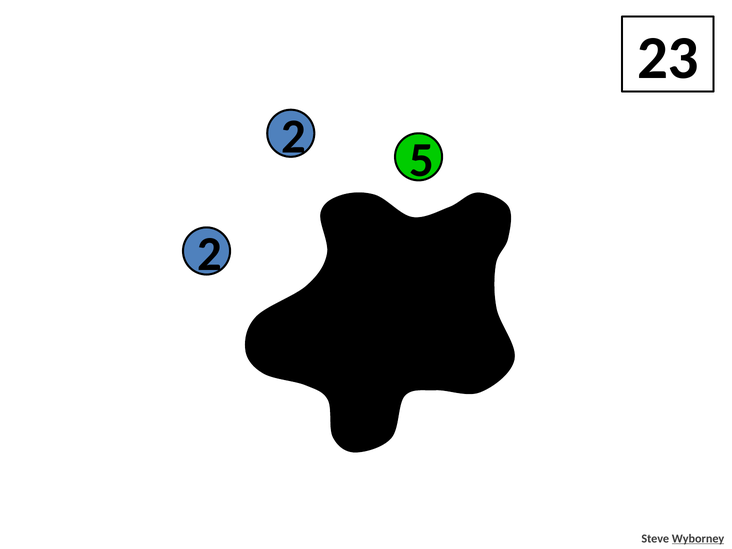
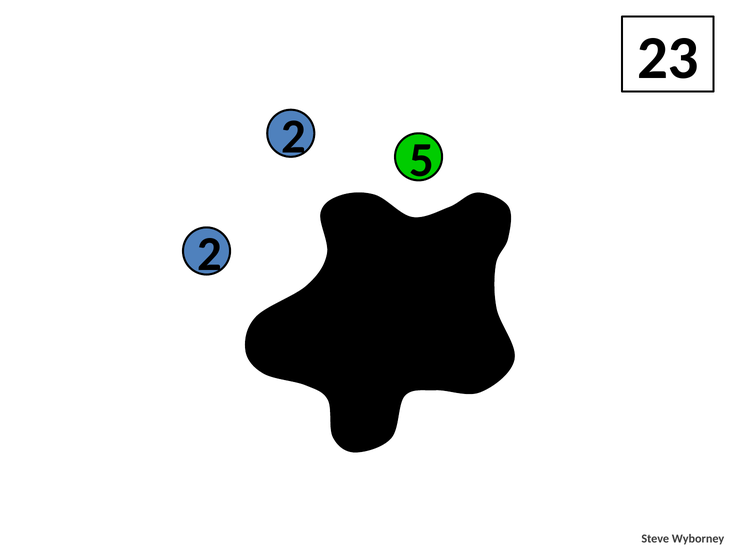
Wyborney underline: present -> none (698, 539)
